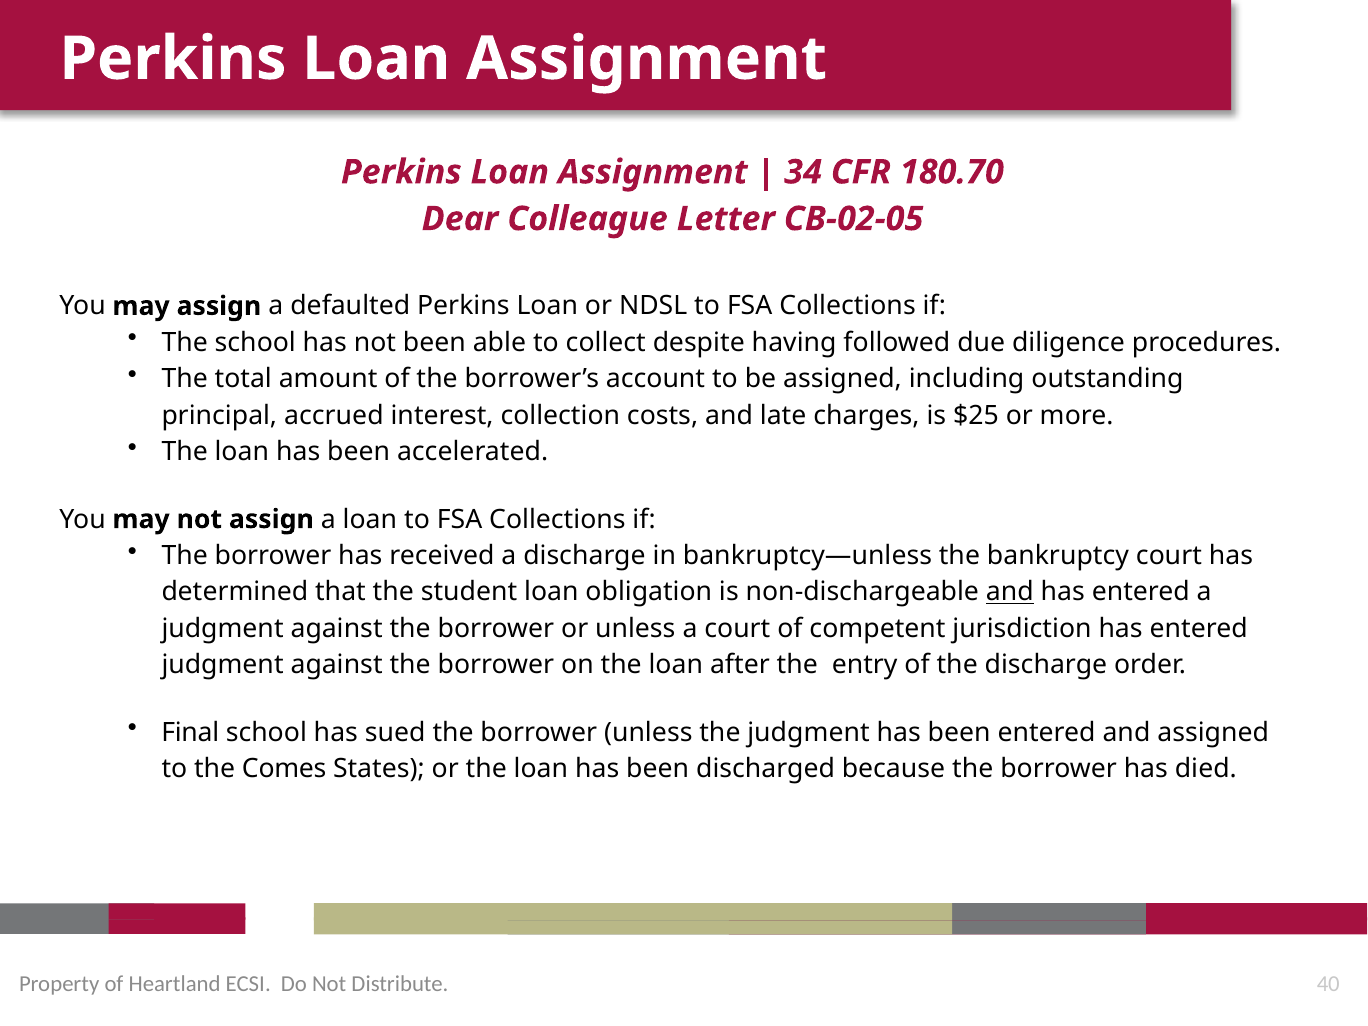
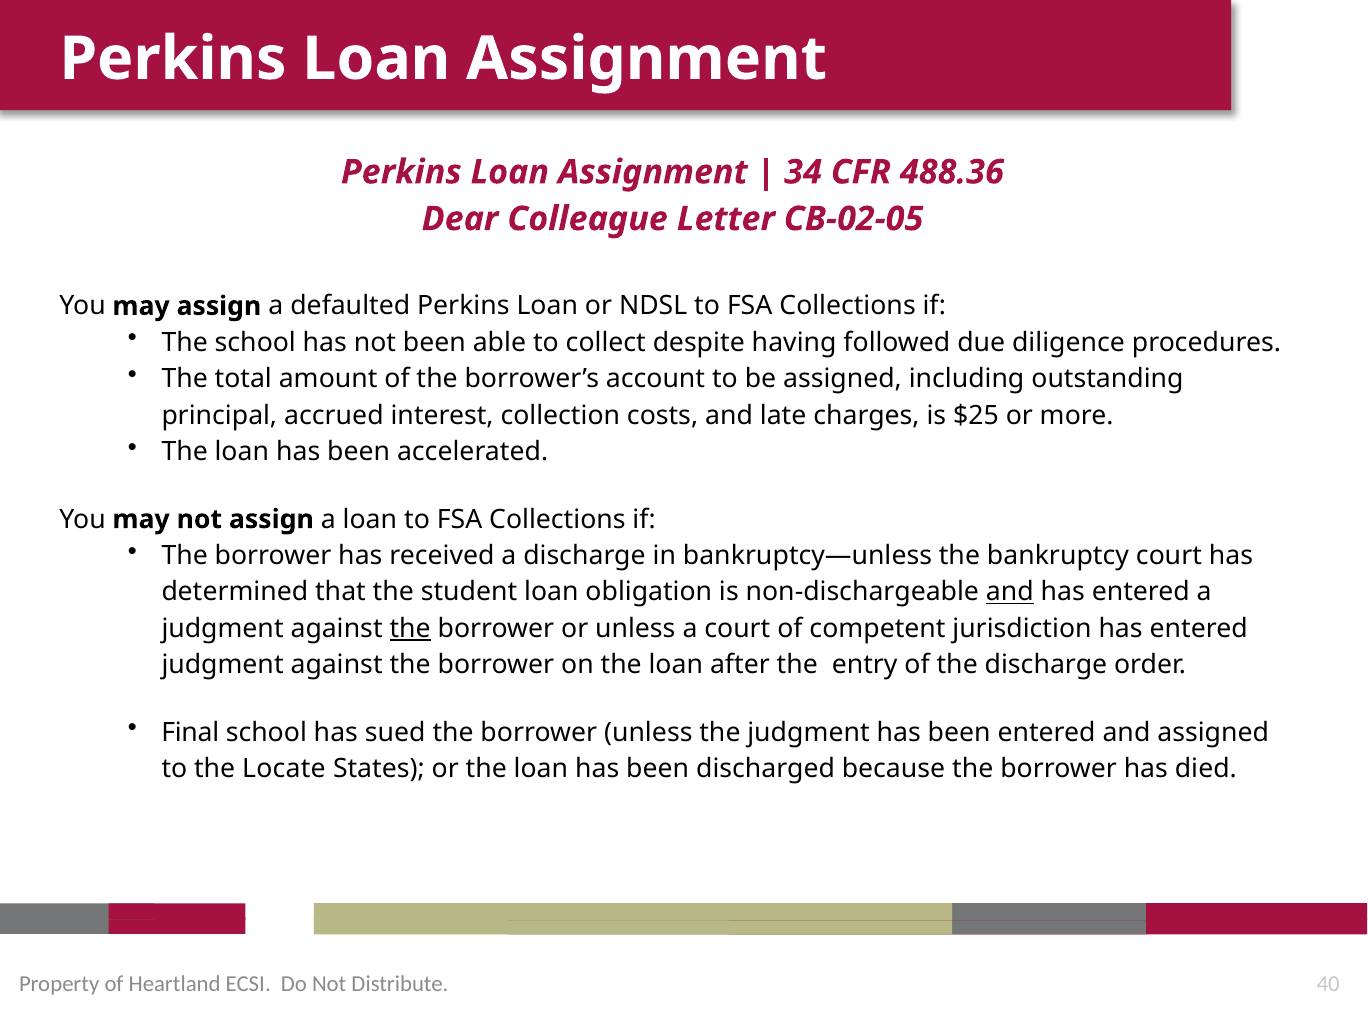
180.70: 180.70 -> 488.36 (952, 172)
the underline: none -> present (410, 629)
Comes: Comes -> Locate (284, 769)
